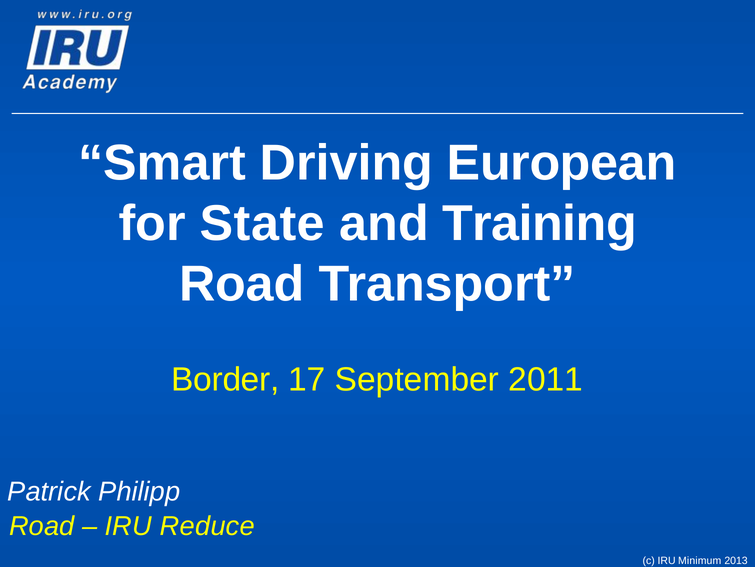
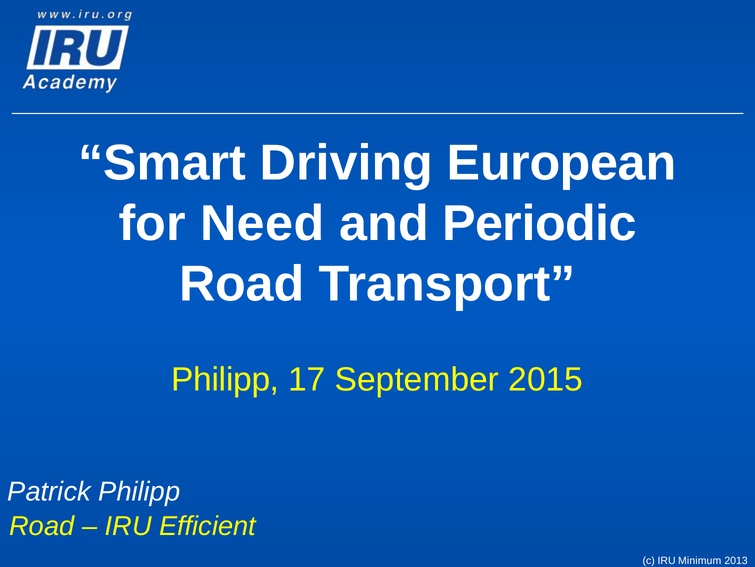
State: State -> Need (262, 223)
Training: Training -> Periodic (539, 223)
Border: Border -> Philipp (225, 379)
2011: 2011 -> 2015 (546, 379)
Reduce: Reduce -> Efficient (208, 525)
